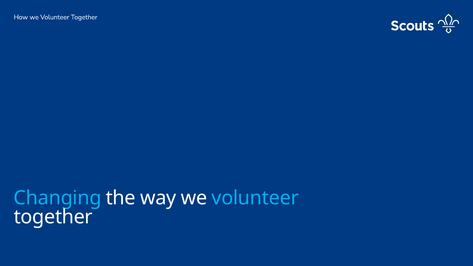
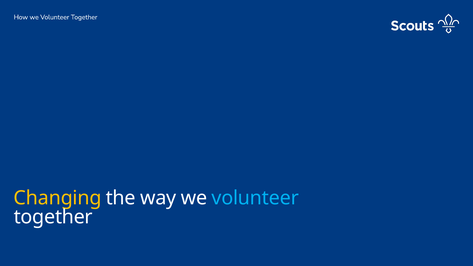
Changing colour: light blue -> yellow (58, 198)
